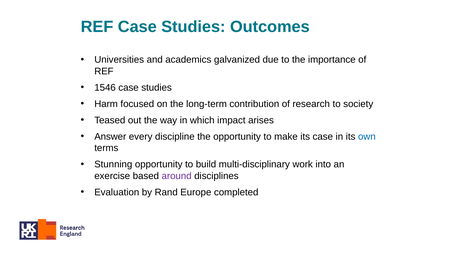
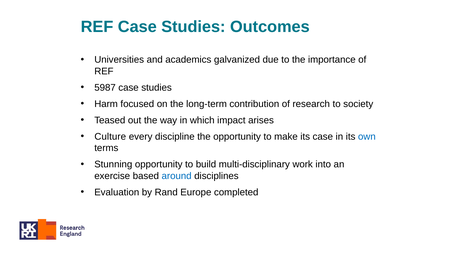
1546: 1546 -> 5987 (105, 88)
Answer: Answer -> Culture (110, 137)
around colour: purple -> blue (177, 176)
